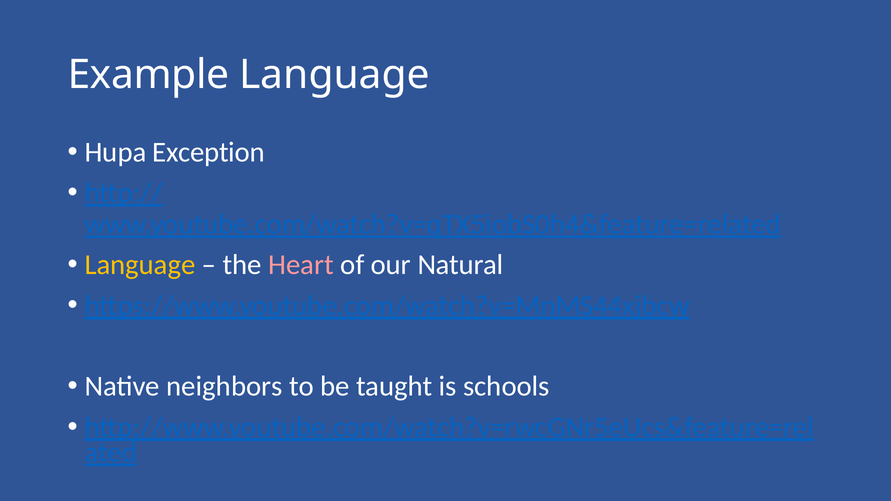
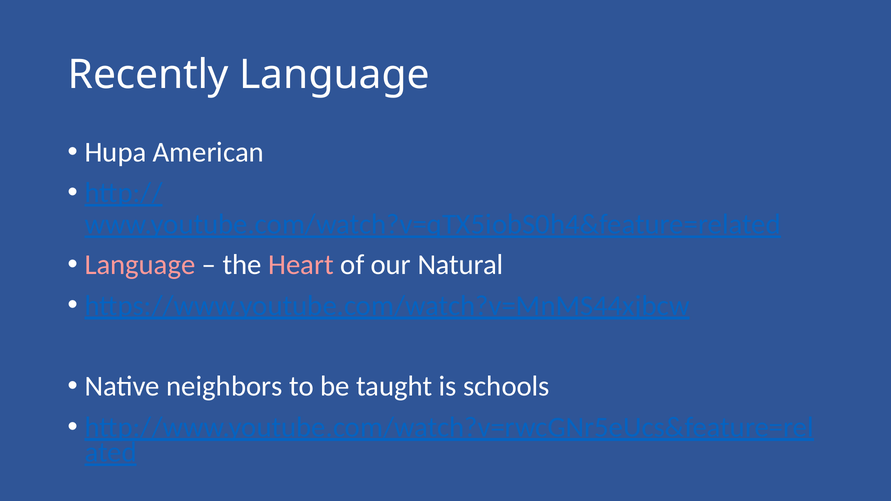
Example: Example -> Recently (148, 75)
Exception: Exception -> American (208, 152)
Language colour: yellow -> pink (140, 265)
